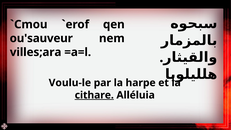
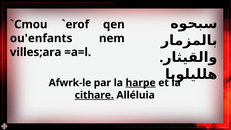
ou'sauveur: ou'sauveur -> ou'enfants (41, 38)
Voulu-le: Voulu-le -> Afwrk-le (70, 83)
harpe underline: none -> present (141, 83)
